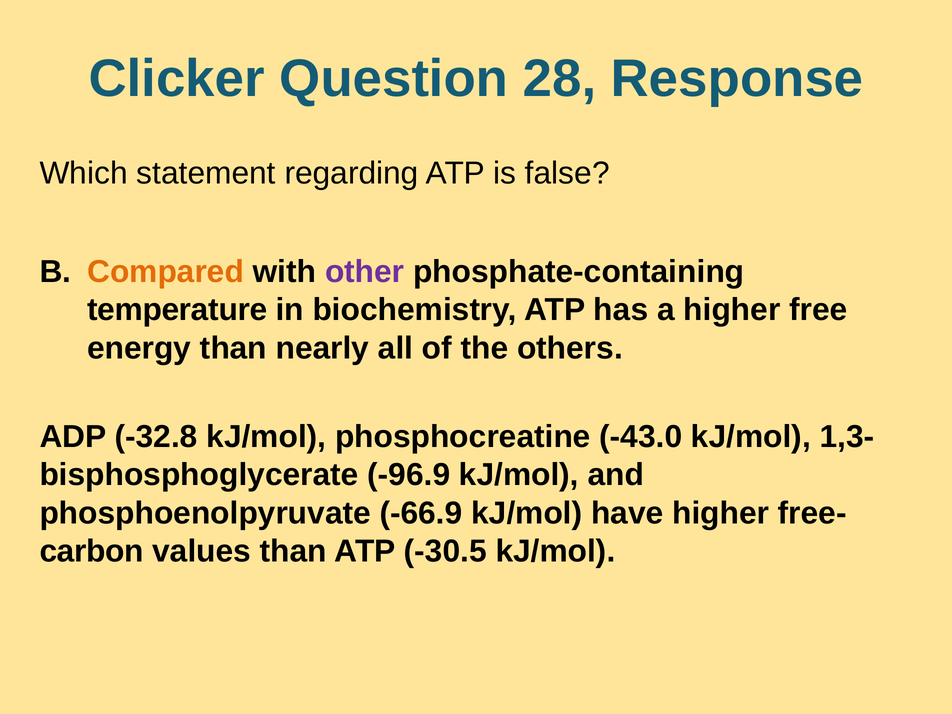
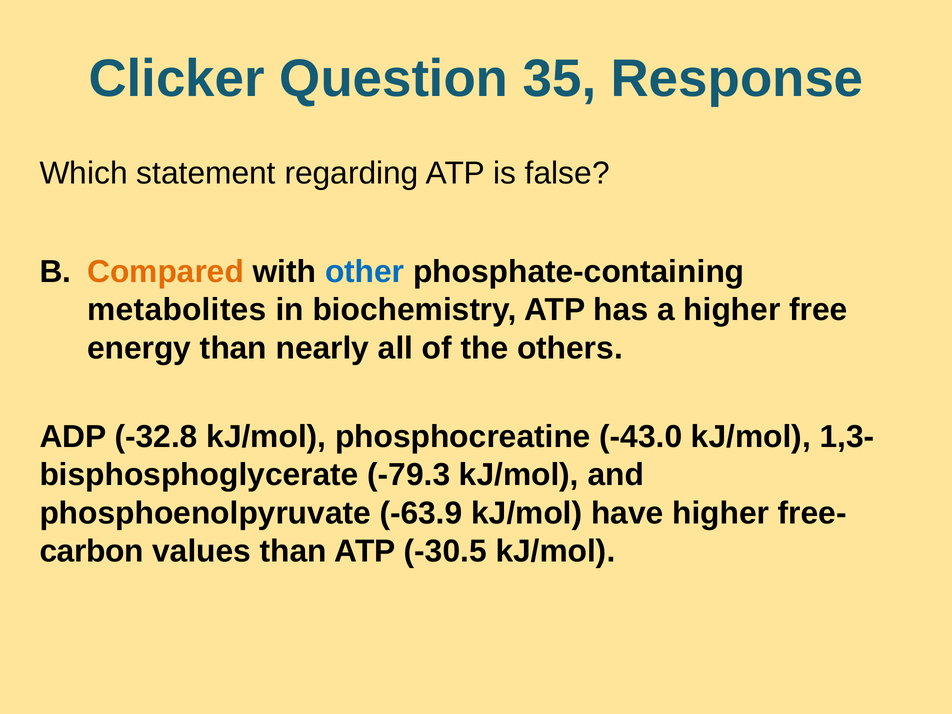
28: 28 -> 35 (560, 79)
other colour: purple -> blue (365, 272)
temperature: temperature -> metabolites (177, 310)
-96.9: -96.9 -> -79.3 (409, 475)
-66.9: -66.9 -> -63.9 (421, 513)
